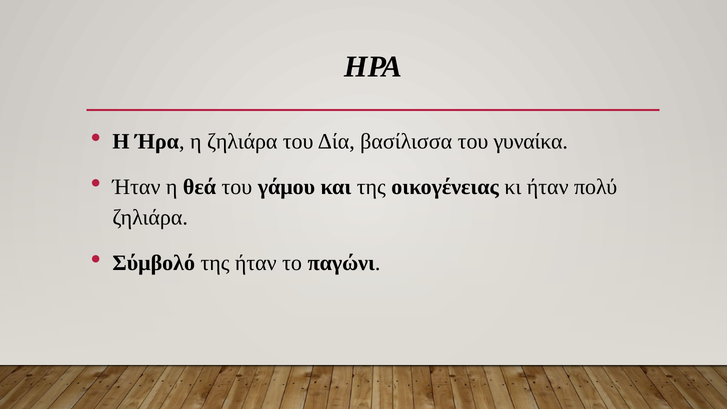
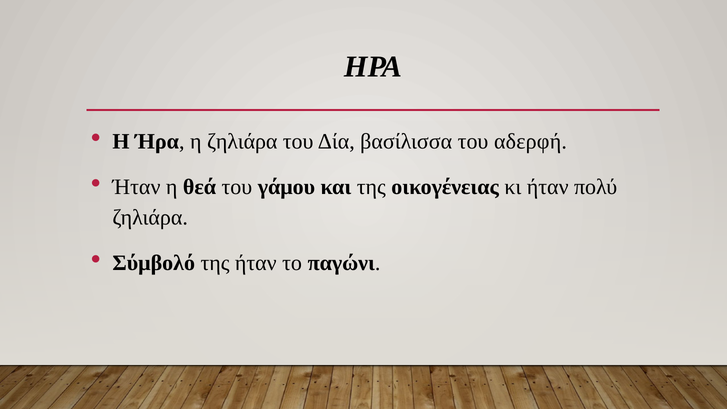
γυναίκα: γυναίκα -> αδερφή (530, 142)
